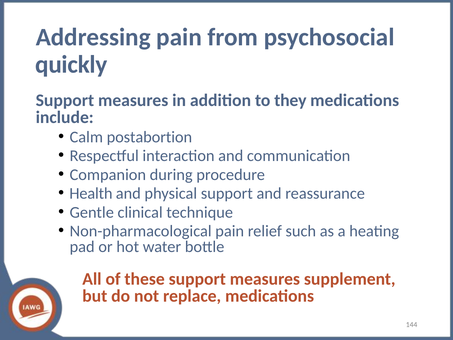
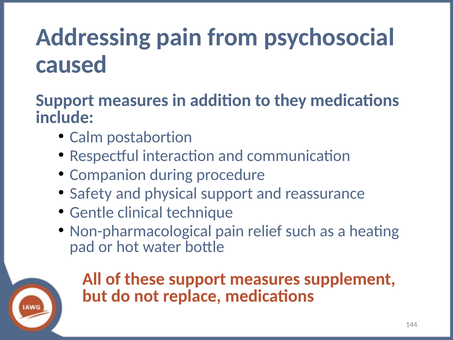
quickly: quickly -> caused (71, 64)
Health: Health -> Safety (91, 193)
